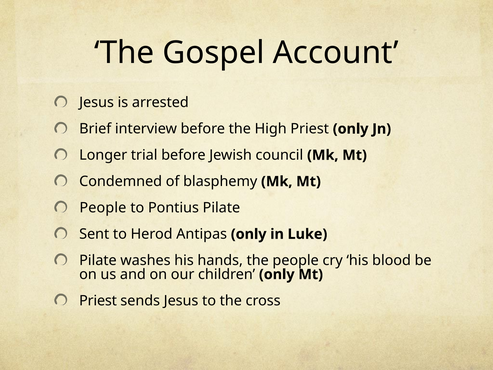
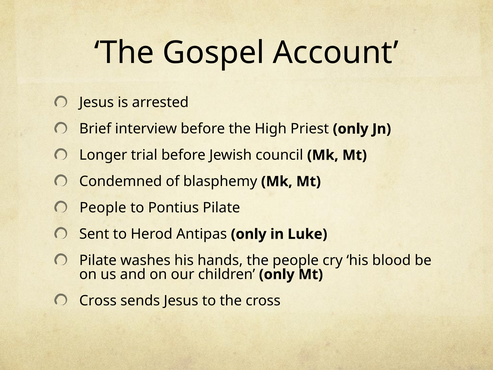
Priest: Priest -> Cross (98, 301)
